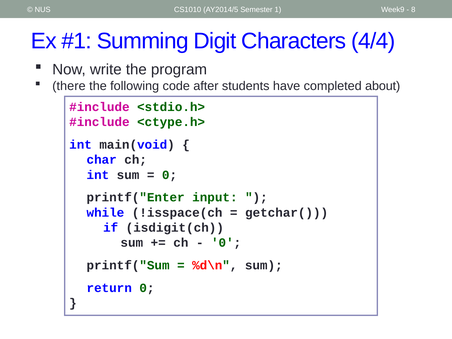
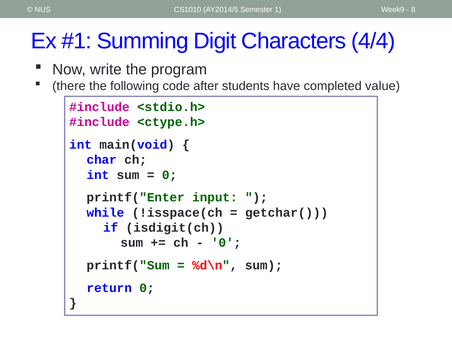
about: about -> value (383, 86)
